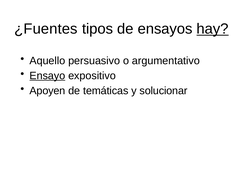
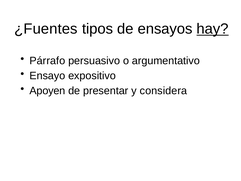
Aquello: Aquello -> Párrafo (47, 61)
Ensayo underline: present -> none (47, 76)
temáticas: temáticas -> presentar (106, 91)
solucionar: solucionar -> considera (163, 91)
